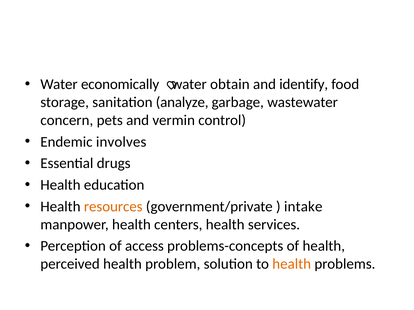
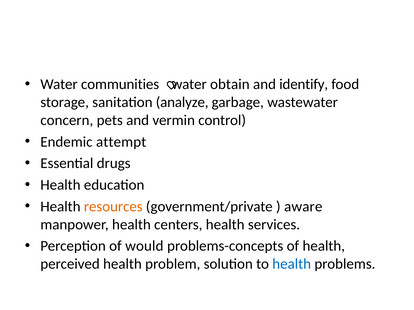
economically: economically -> communities (120, 85)
involves: involves -> attempt (121, 142)
intake: intake -> aware (303, 207)
access: access -> would (144, 246)
health colour: orange -> blue (292, 264)
